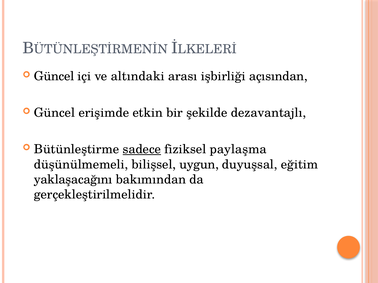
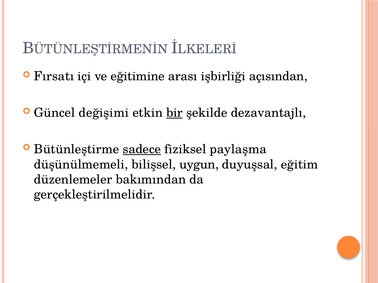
Güncel: Güncel -> Fırsatı (54, 76)
altındaki: altındaki -> eğitimine (138, 76)
erişimde: erişimde -> değişimi (104, 113)
bir underline: none -> present (175, 113)
yaklaşacağını: yaklaşacağını -> düzenlemeler (73, 180)
